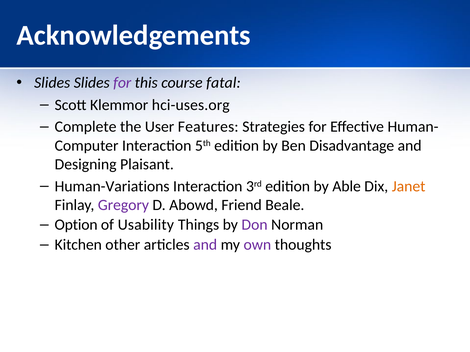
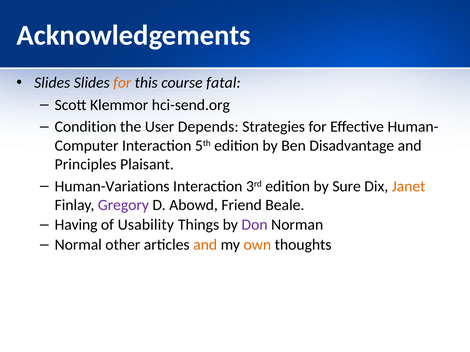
for colour: purple -> orange (122, 83)
hci-uses.org: hci-uses.org -> hci-send.org (191, 105)
Complete: Complete -> Condition (86, 127)
Features: Features -> Depends (208, 127)
Designing: Designing -> Principles (86, 165)
Able: Able -> Sure (347, 186)
Option: Option -> Having (76, 225)
Kitchen: Kitchen -> Normal (78, 245)
and colour: purple -> orange (205, 245)
own colour: purple -> orange (257, 245)
